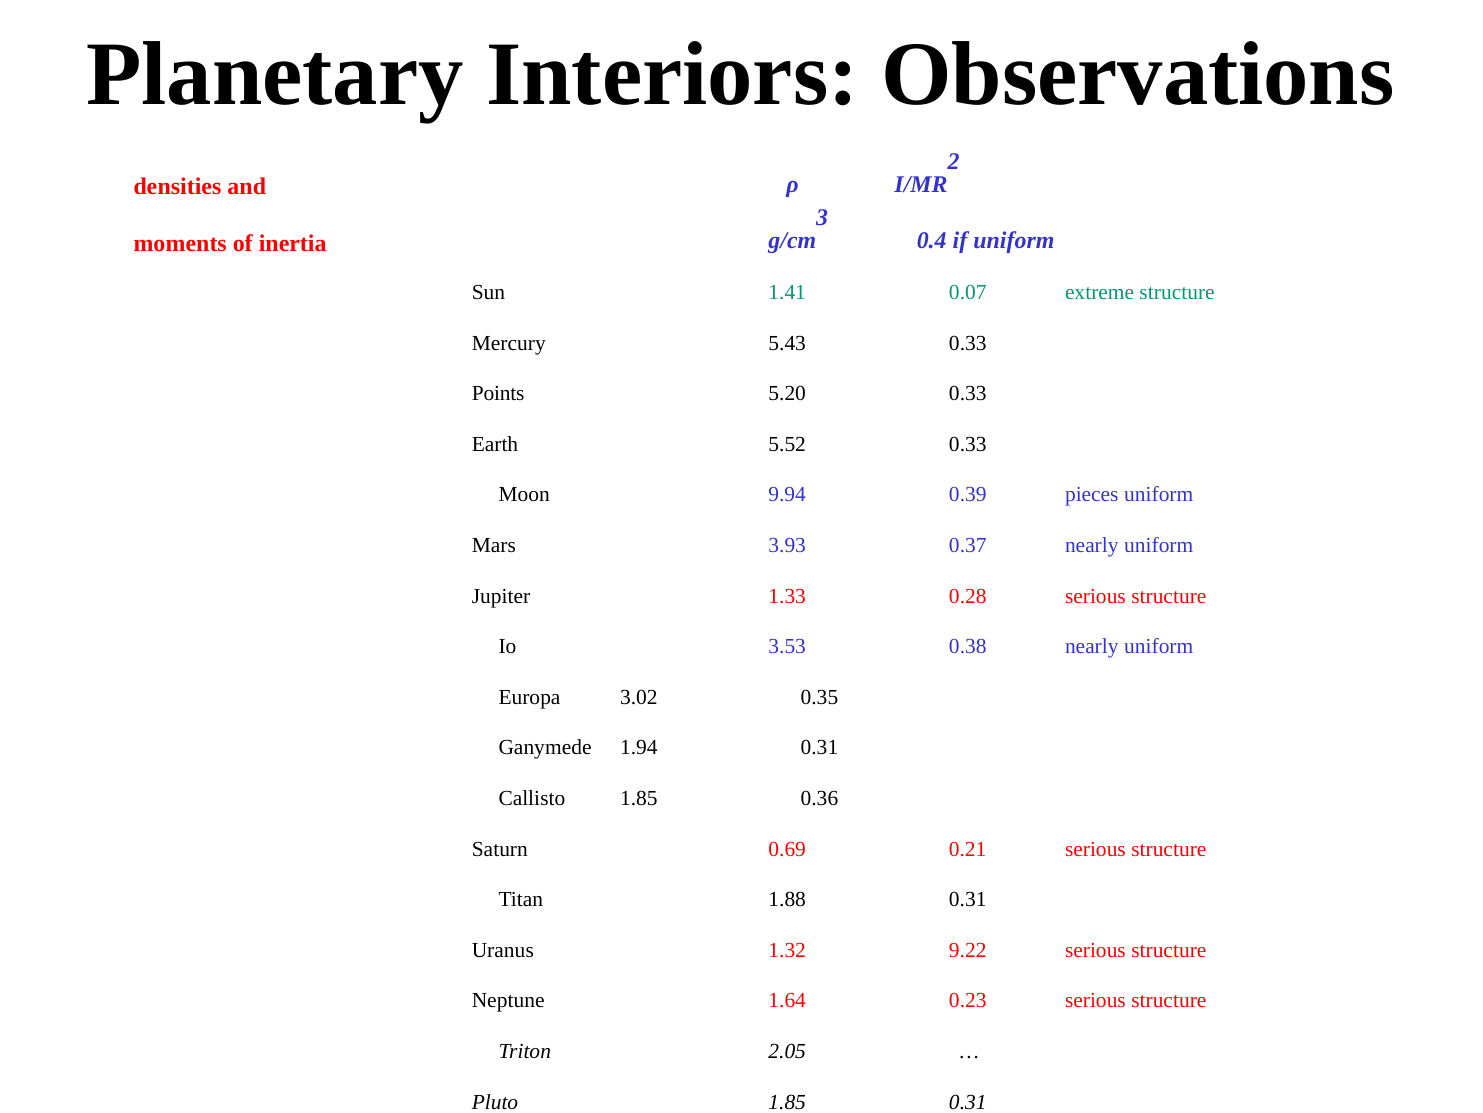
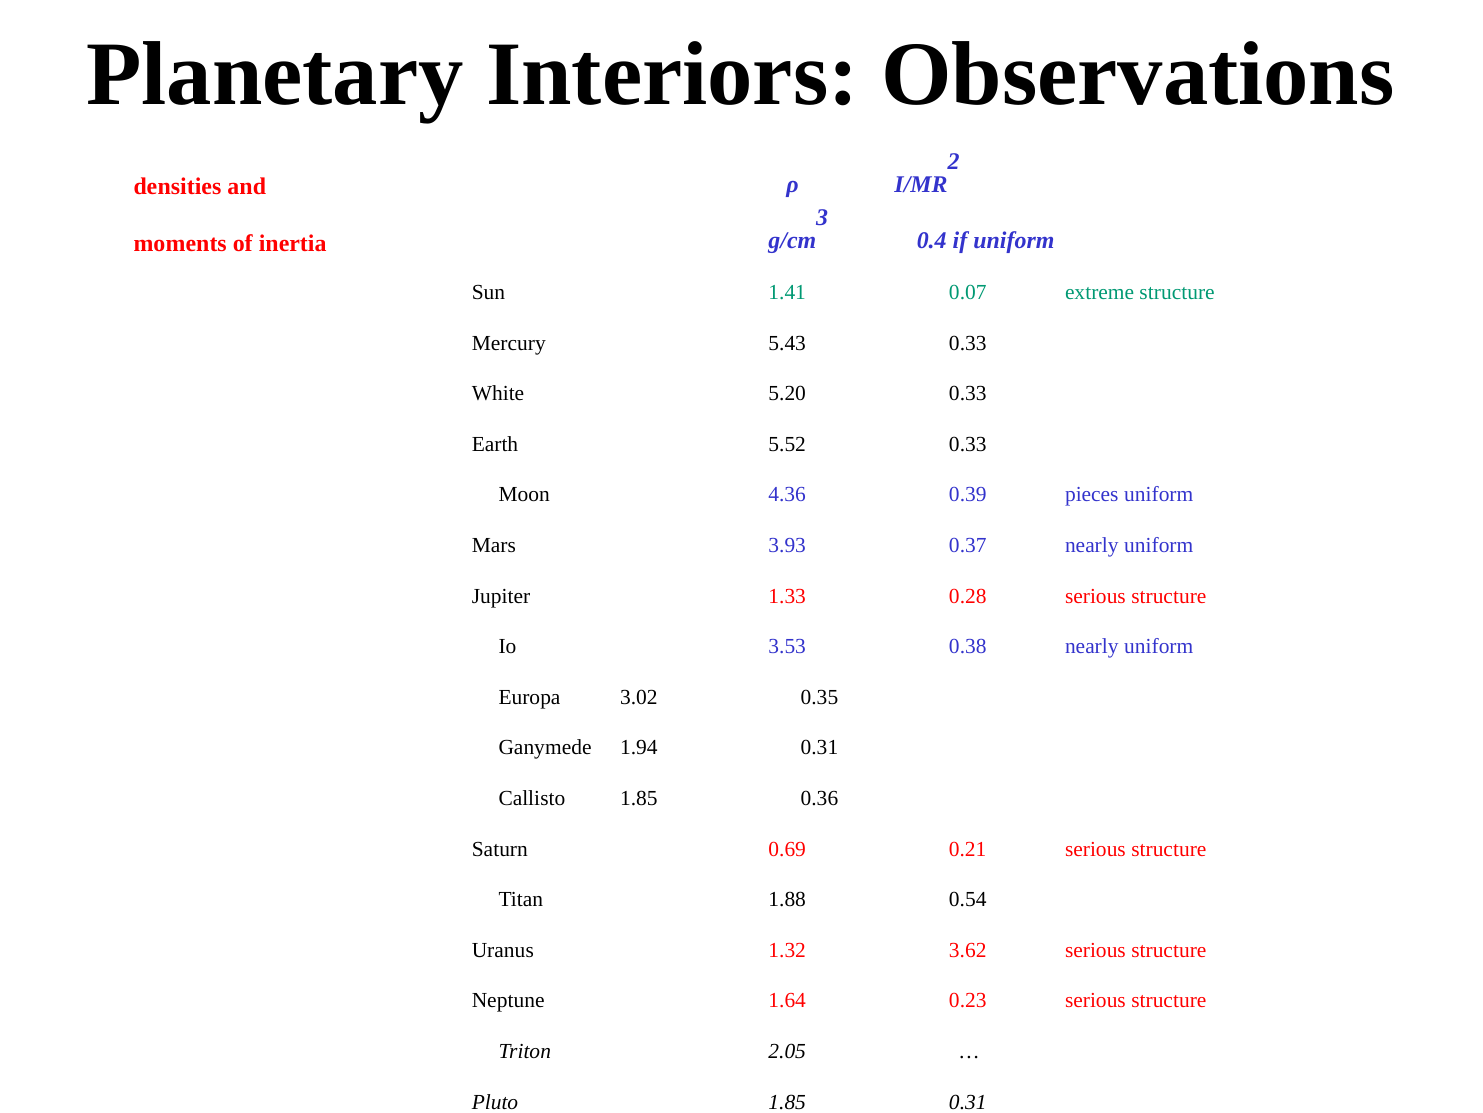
Points: Points -> White (498, 393)
9.94: 9.94 -> 4.36 (787, 495)
1.88 0.31: 0.31 -> 0.54 (968, 899)
9.22: 9.22 -> 3.62 (968, 950)
